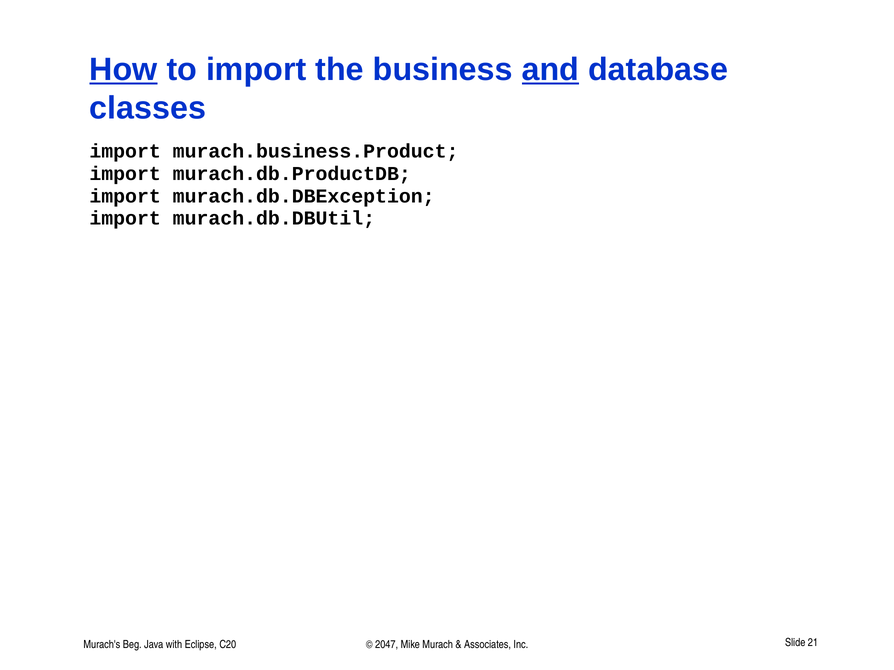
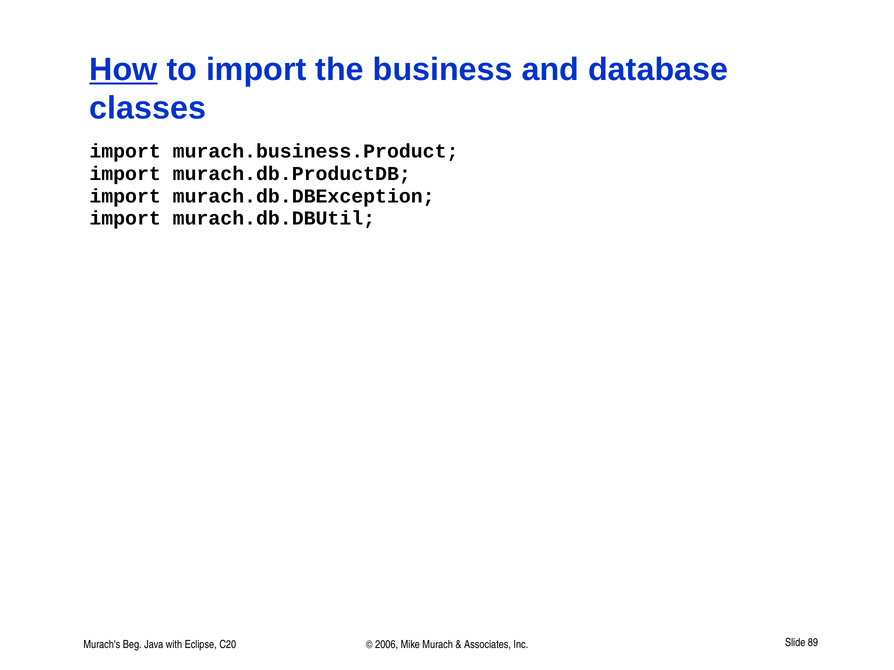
and underline: present -> none (550, 69)
2047: 2047 -> 2006 (387, 645)
21: 21 -> 89 (813, 643)
